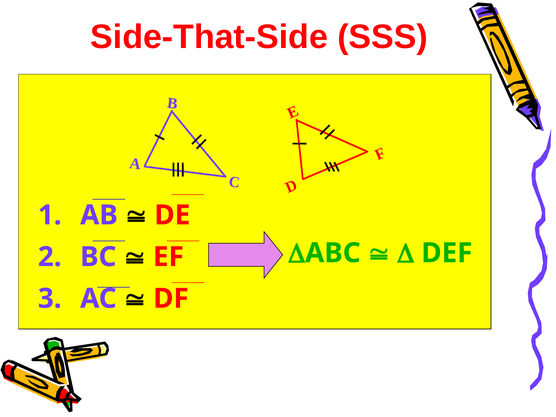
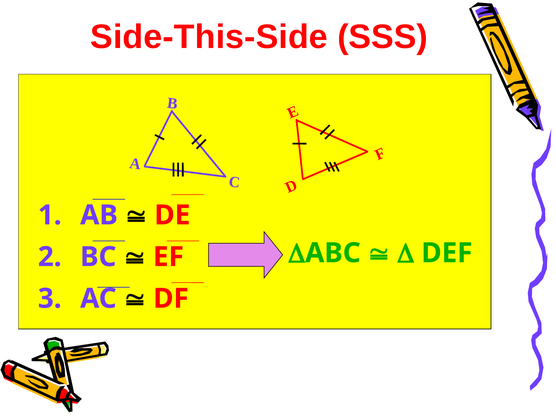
Side-That-Side: Side-That-Side -> Side-This-Side (209, 37)
